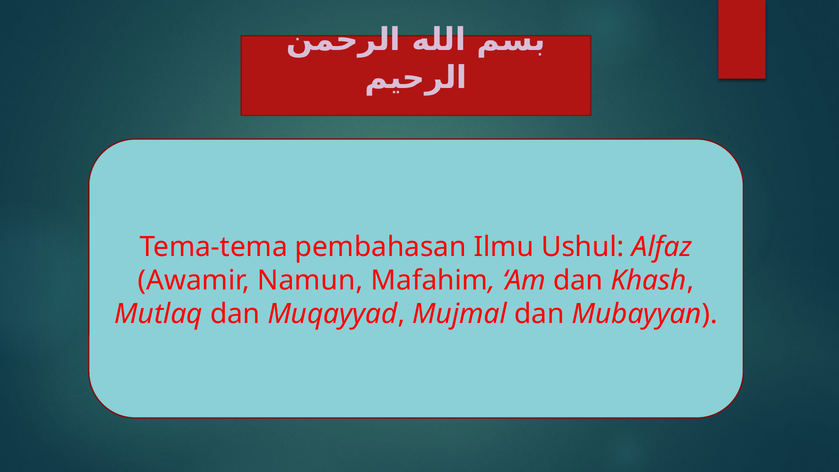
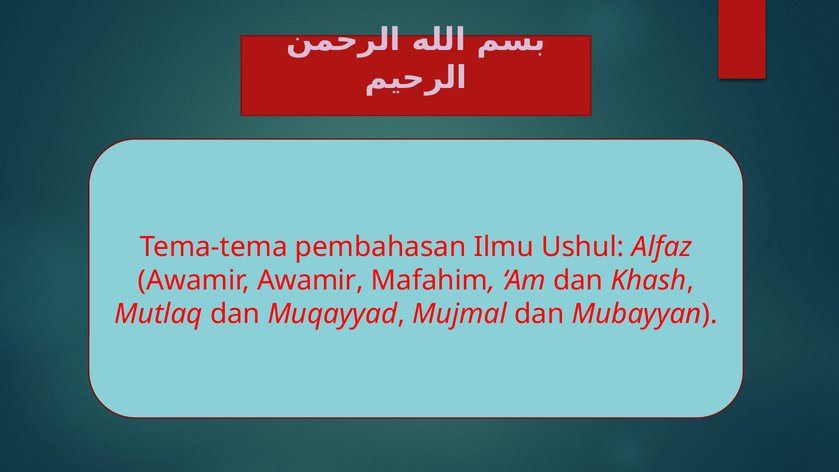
Awamir Namun: Namun -> Awamir (310, 280)
